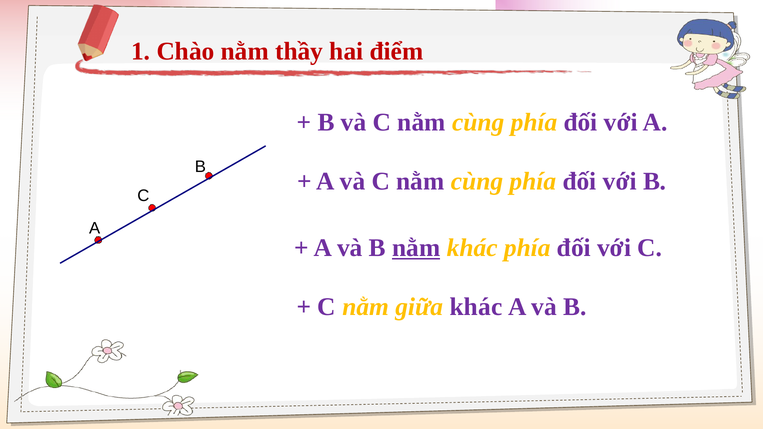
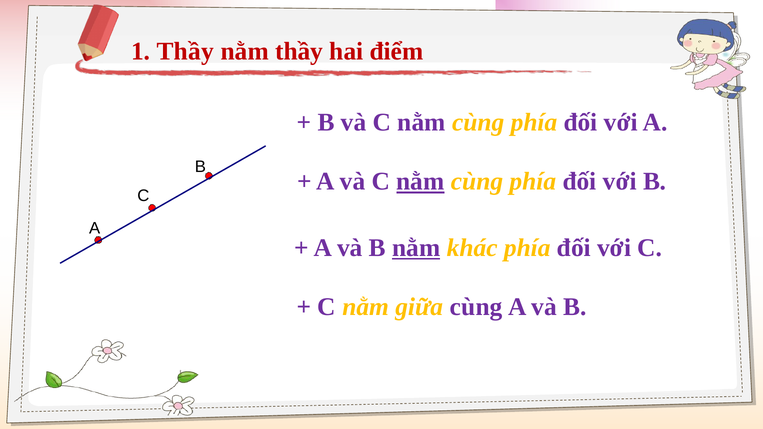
1 Chào: Chào -> Thầy (185, 51)
nằm underline: none -> present (420, 182)
giữa khác: khác -> cùng (476, 307)
